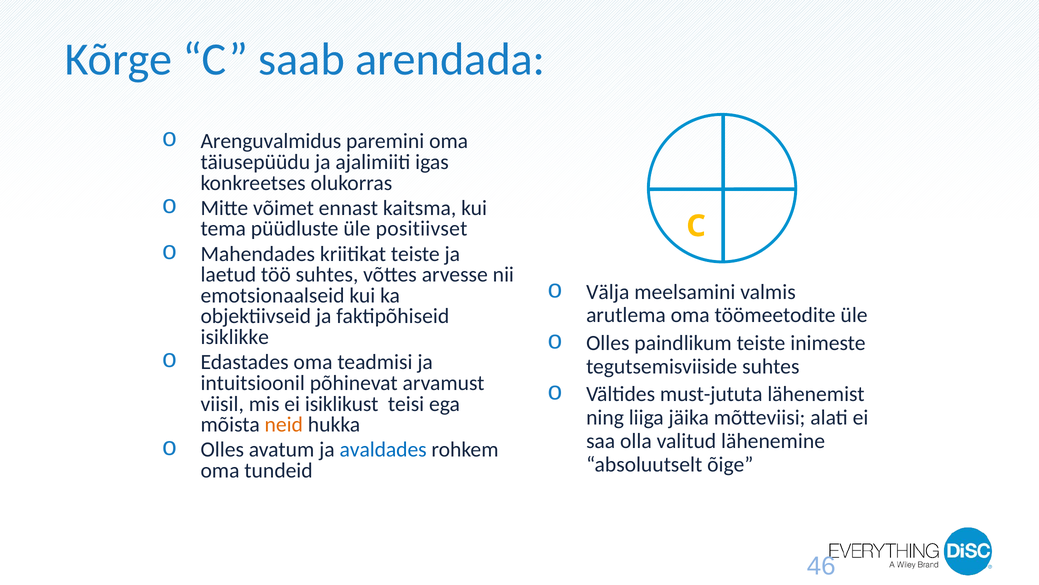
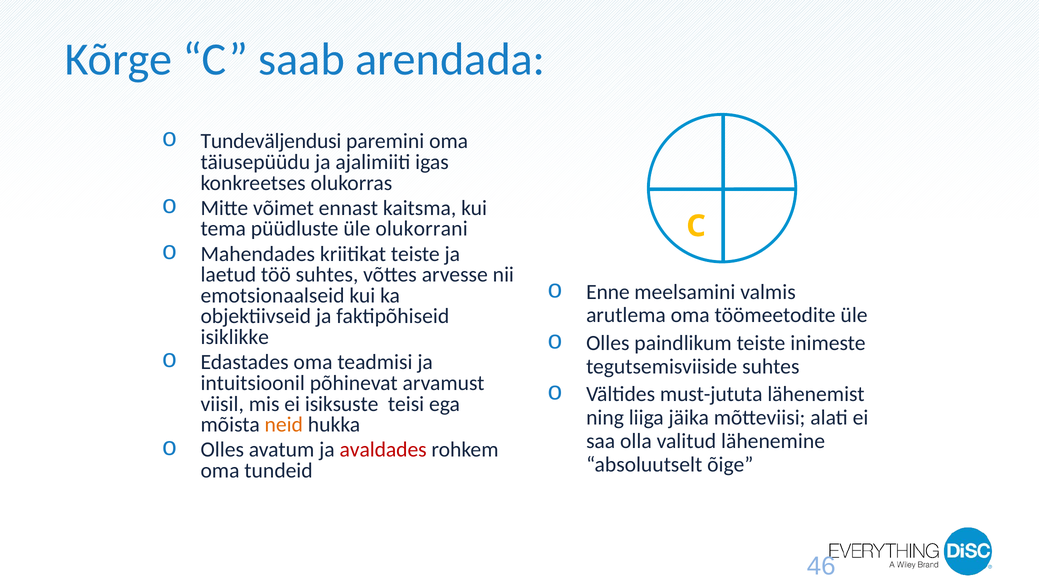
Arenguvalmidus: Arenguvalmidus -> Tundeväljendusi (271, 141)
positiivset: positiivset -> olukorrani (422, 229)
Välja: Välja -> Enne (608, 292)
isiklikust: isiklikust -> isiksuste (342, 404)
avaldades colour: blue -> red (383, 449)
